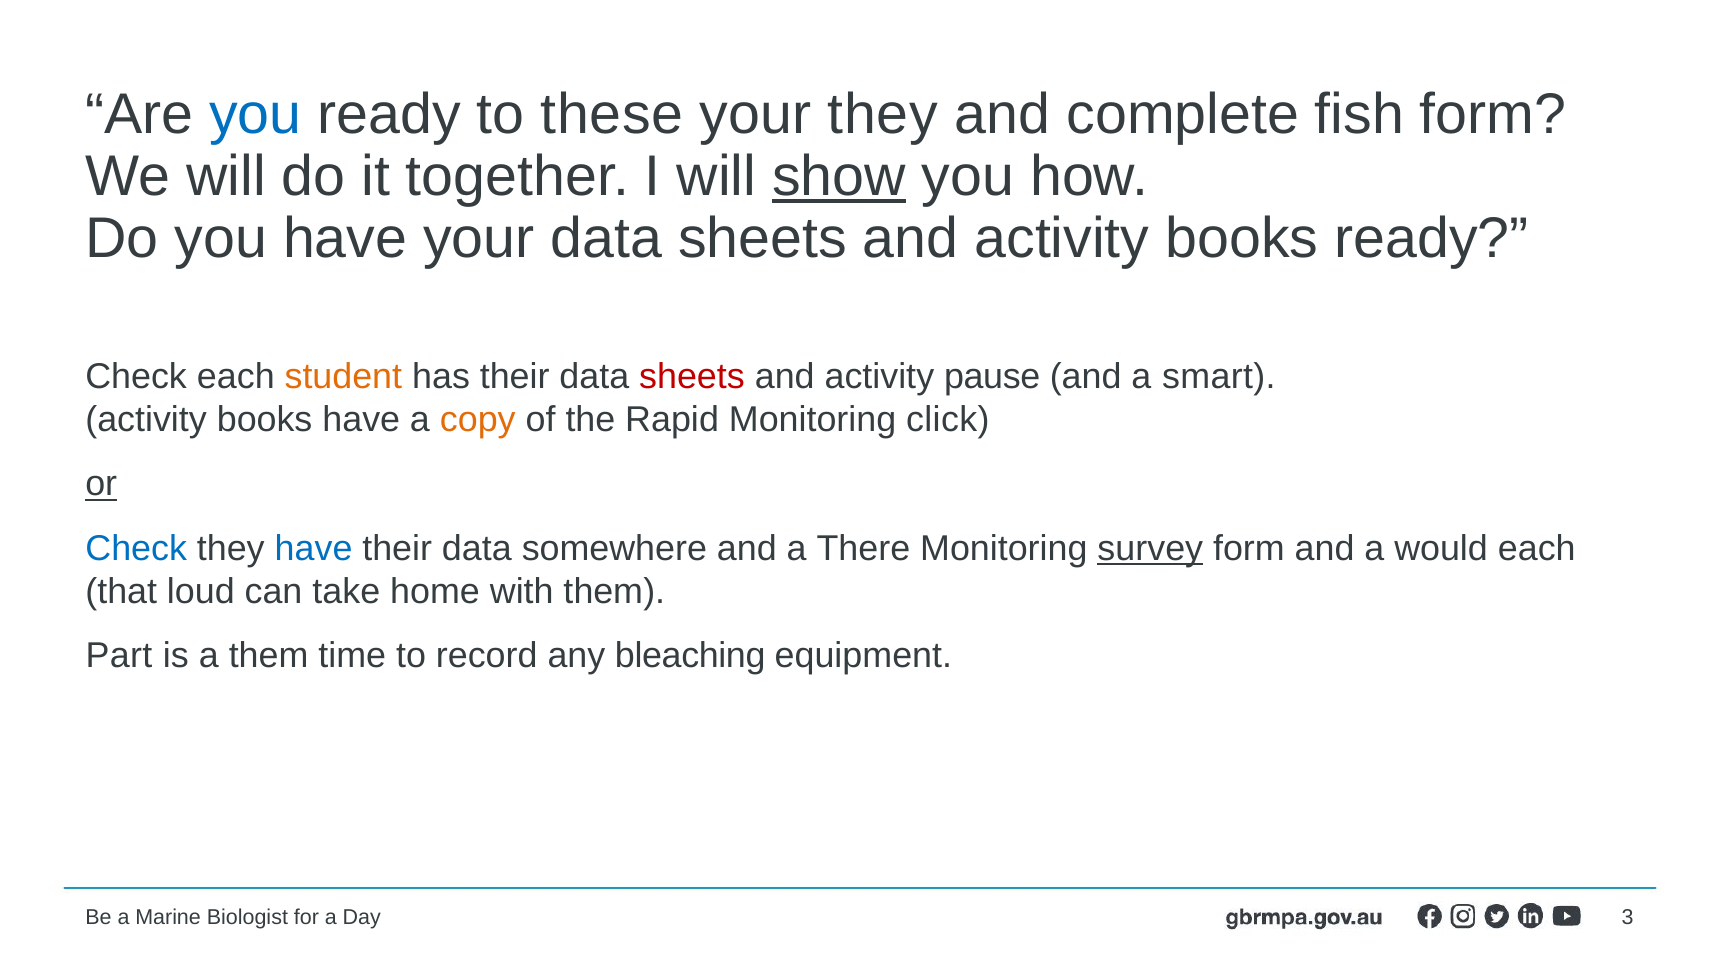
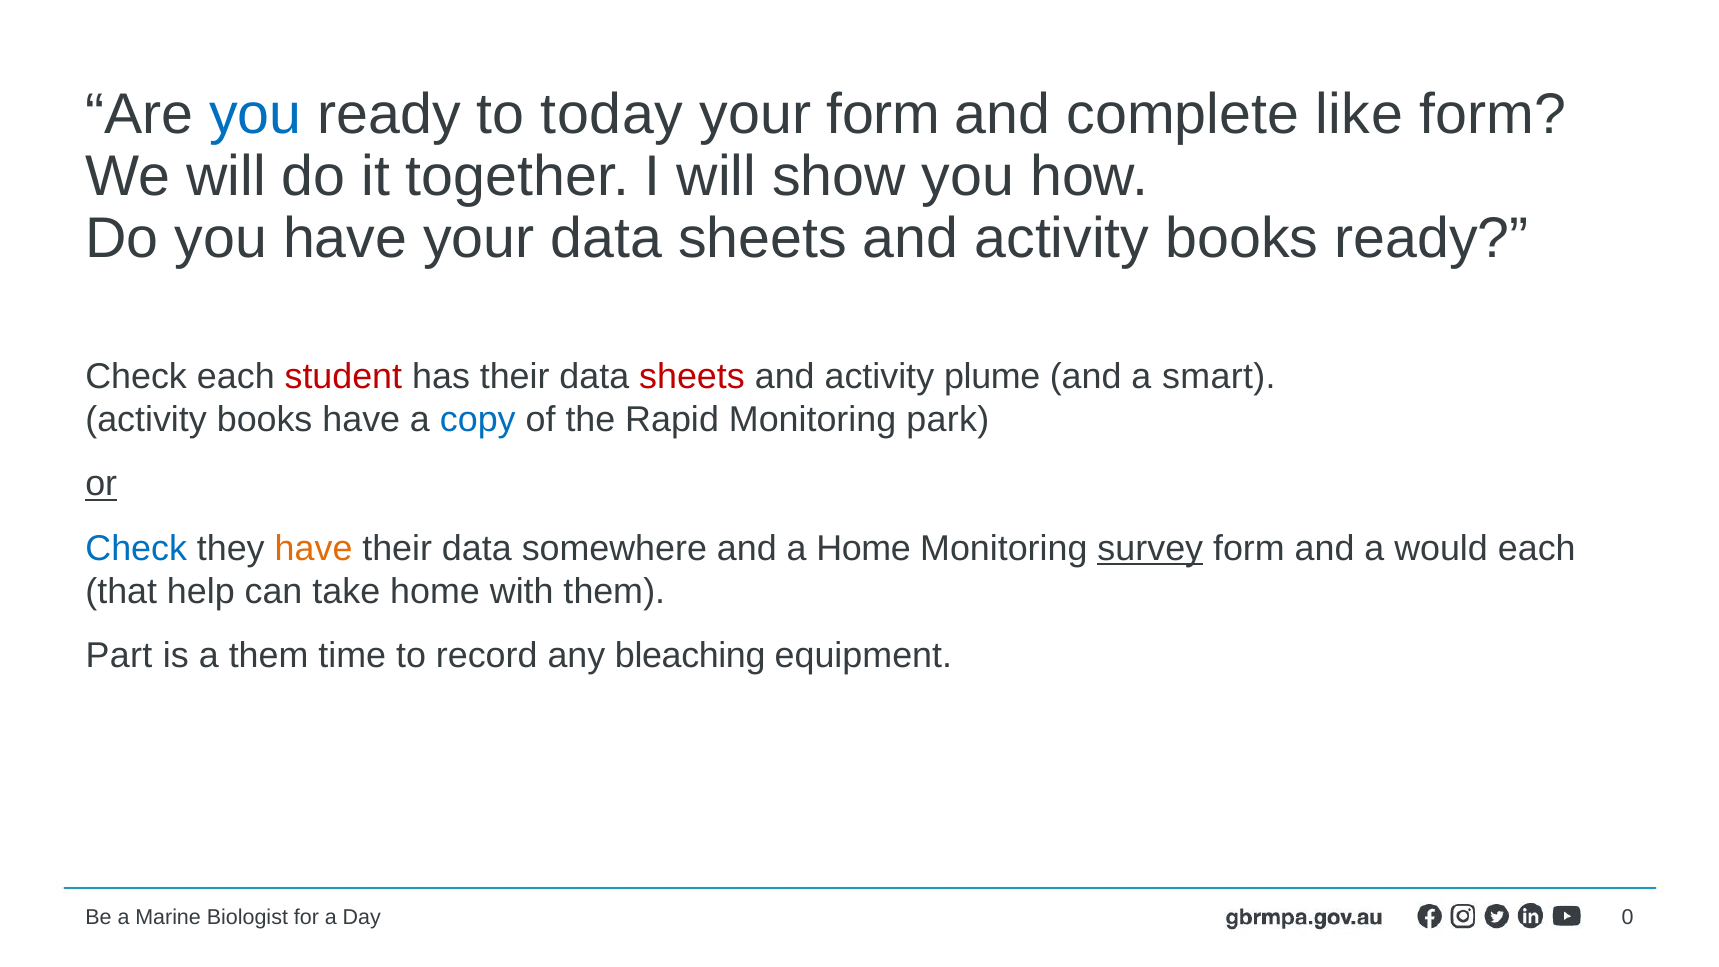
these: these -> today (612, 114)
your they: they -> form (883, 114)
fish: fish -> like (1359, 114)
show underline: present -> none (839, 176)
student colour: orange -> red (343, 376)
pause: pause -> plume (992, 376)
copy colour: orange -> blue (478, 419)
click: click -> park (948, 419)
have colour: blue -> orange (314, 548)
a There: There -> Home (864, 548)
loud: loud -> help (201, 591)
3: 3 -> 0 (1628, 917)
